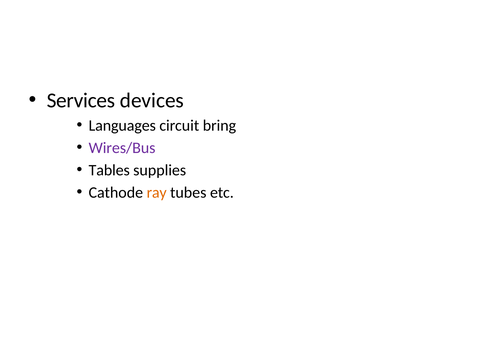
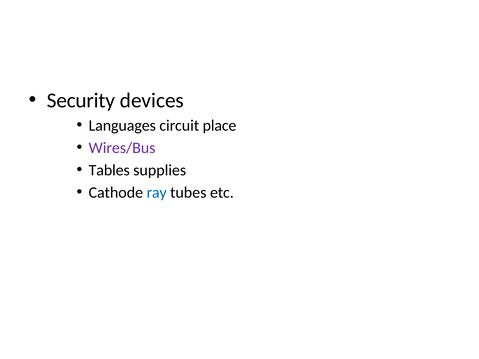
Services: Services -> Security (81, 100)
bring: bring -> place (220, 126)
ray colour: orange -> blue (157, 193)
